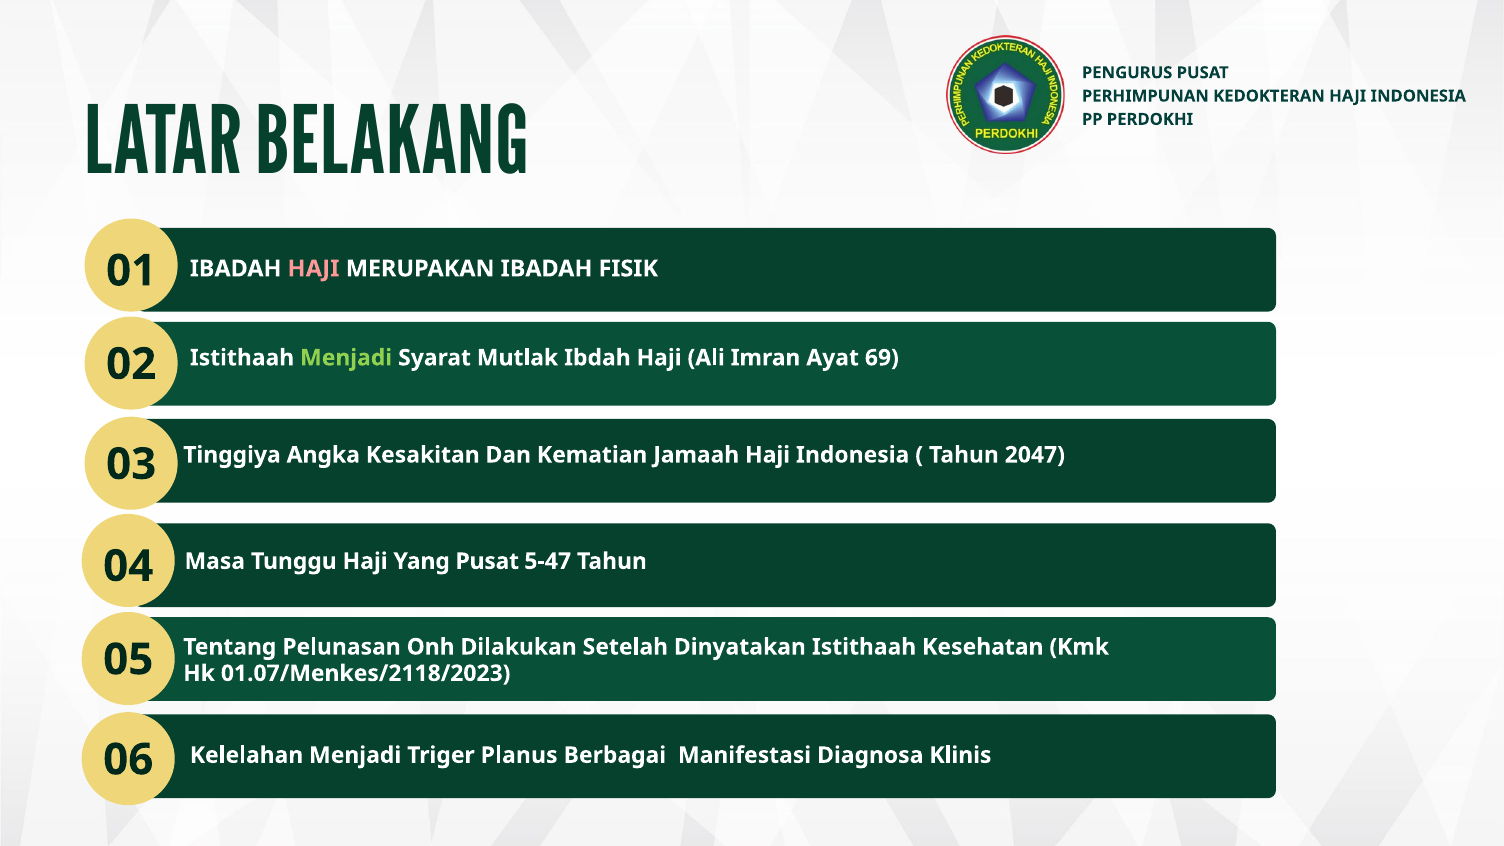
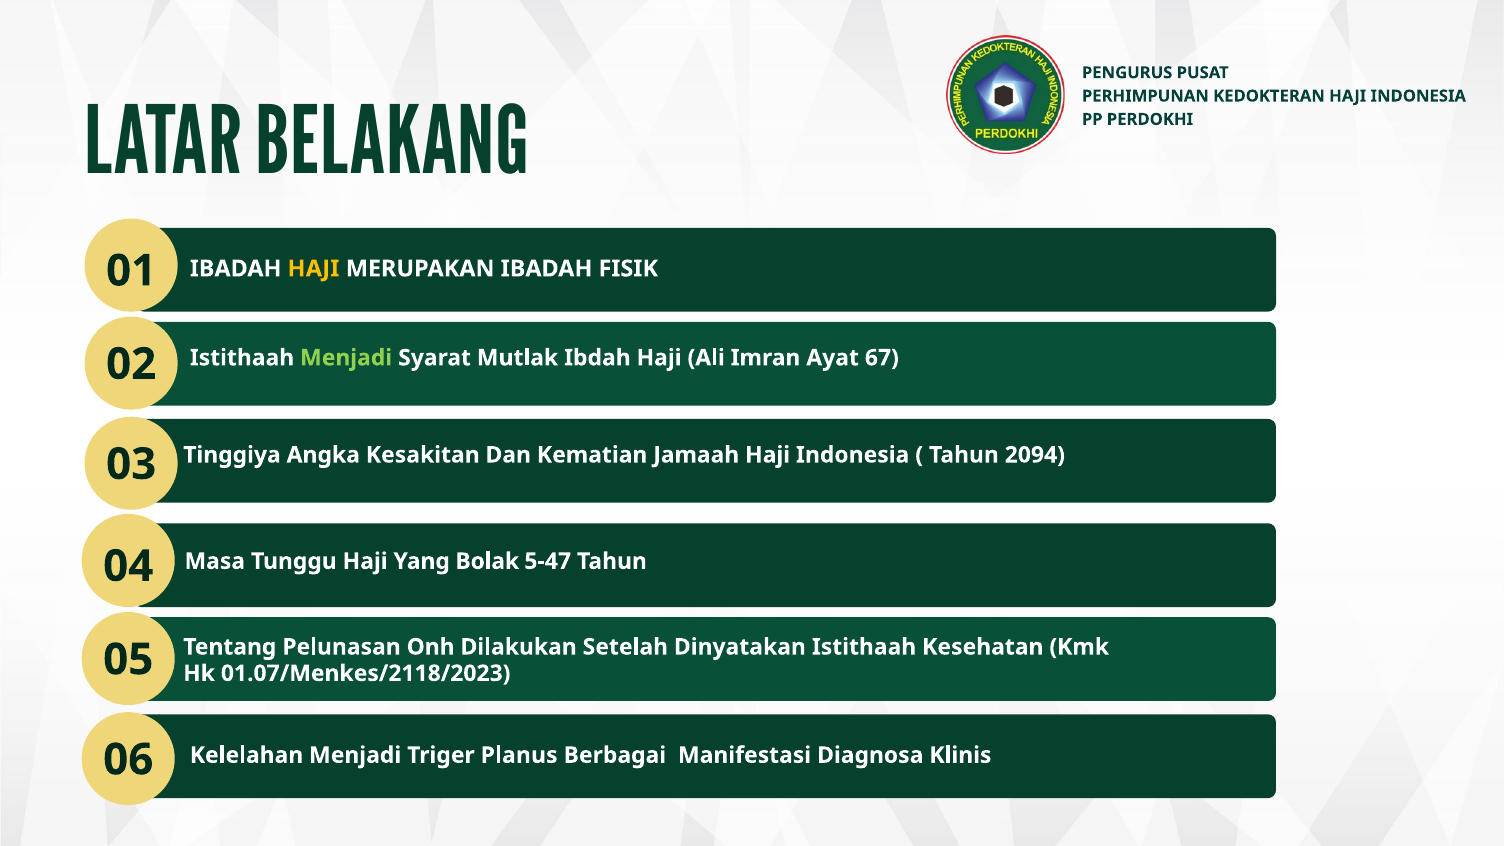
HAJI colour: pink -> yellow (313, 269)
69: 69 -> 67 (882, 358)
2047: 2047 -> 2094 (1035, 455)
Yang Pusat: Pusat -> Bolak (487, 561)
